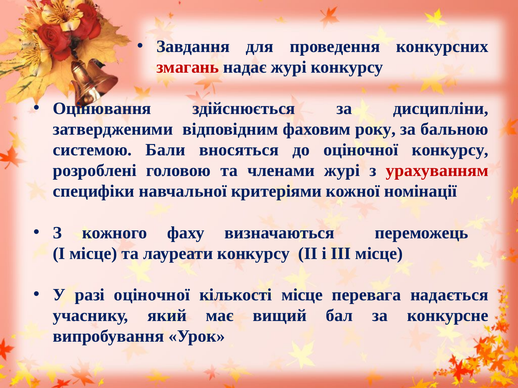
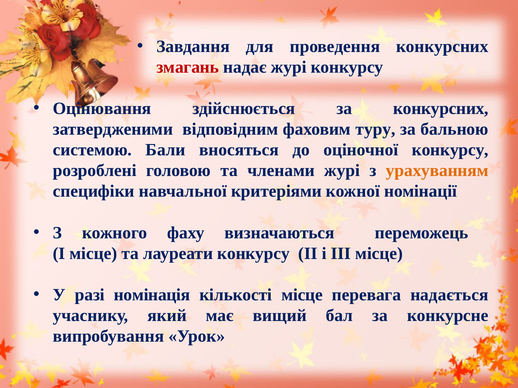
за дисципліни: дисципліни -> конкурсних (441, 109)
року: року -> туру (375, 129)
урахуванням colour: red -> orange (437, 171)
разі оціночної: оціночної -> номінація (152, 295)
